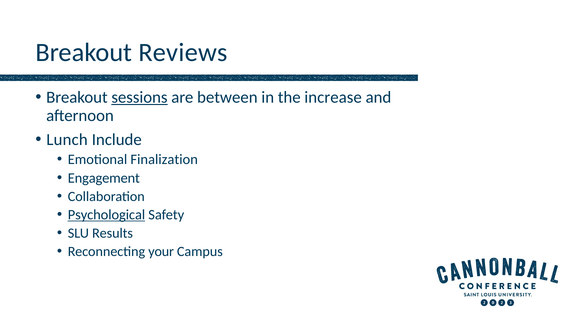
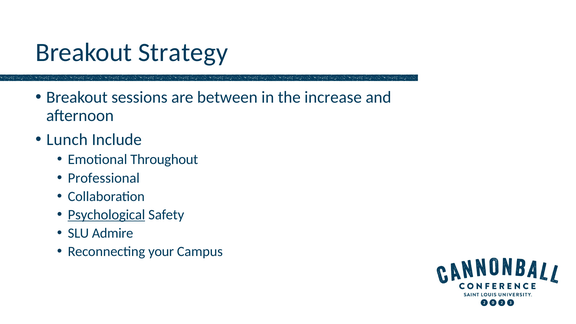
Reviews: Reviews -> Strategy (183, 52)
sessions underline: present -> none (139, 97)
Finalization: Finalization -> Throughout (164, 159)
Engagement: Engagement -> Professional (104, 178)
Results: Results -> Admire (113, 233)
